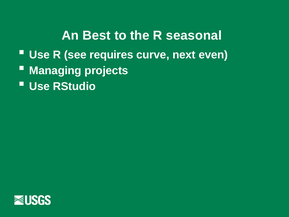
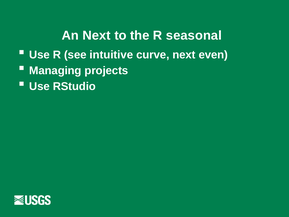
An Best: Best -> Next (97, 35)
requires: requires -> intuitive (111, 55)
